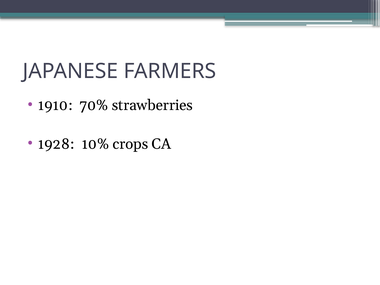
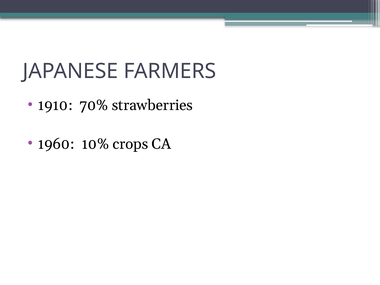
1928: 1928 -> 1960 (56, 144)
